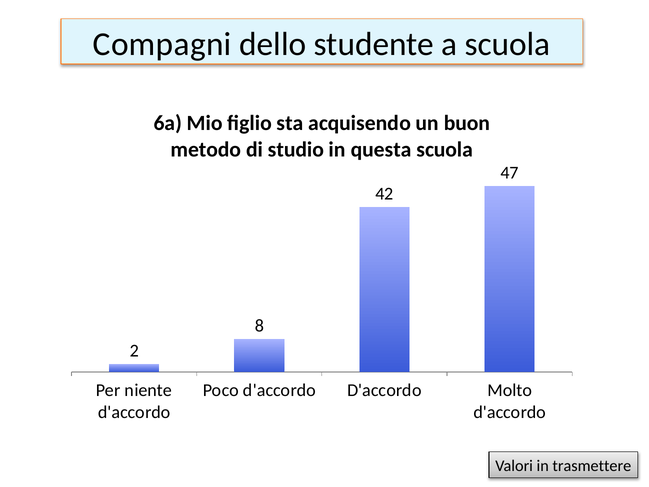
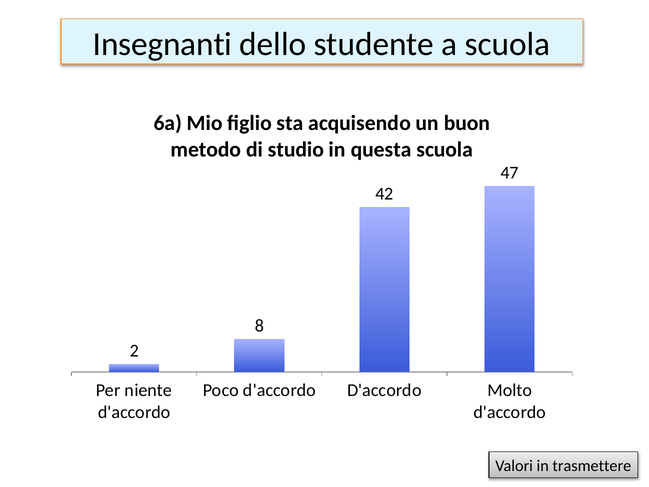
Compagni: Compagni -> Insegnanti (163, 44)
